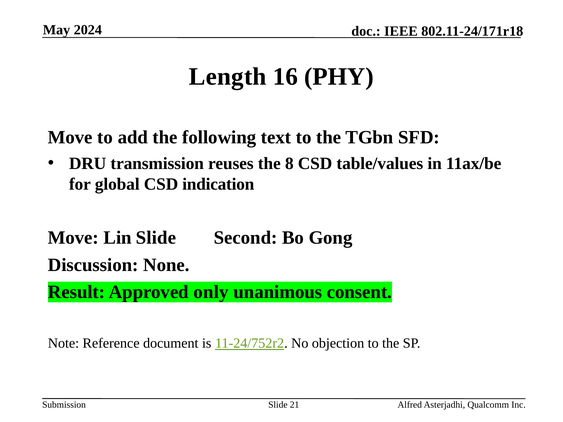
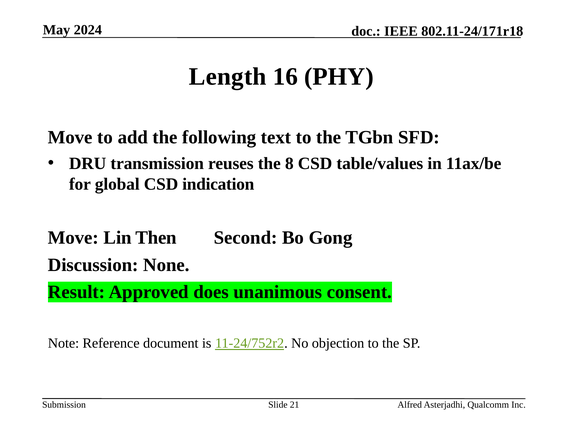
Lin Slide: Slide -> Then (156, 238)
only: only -> does (211, 292)
